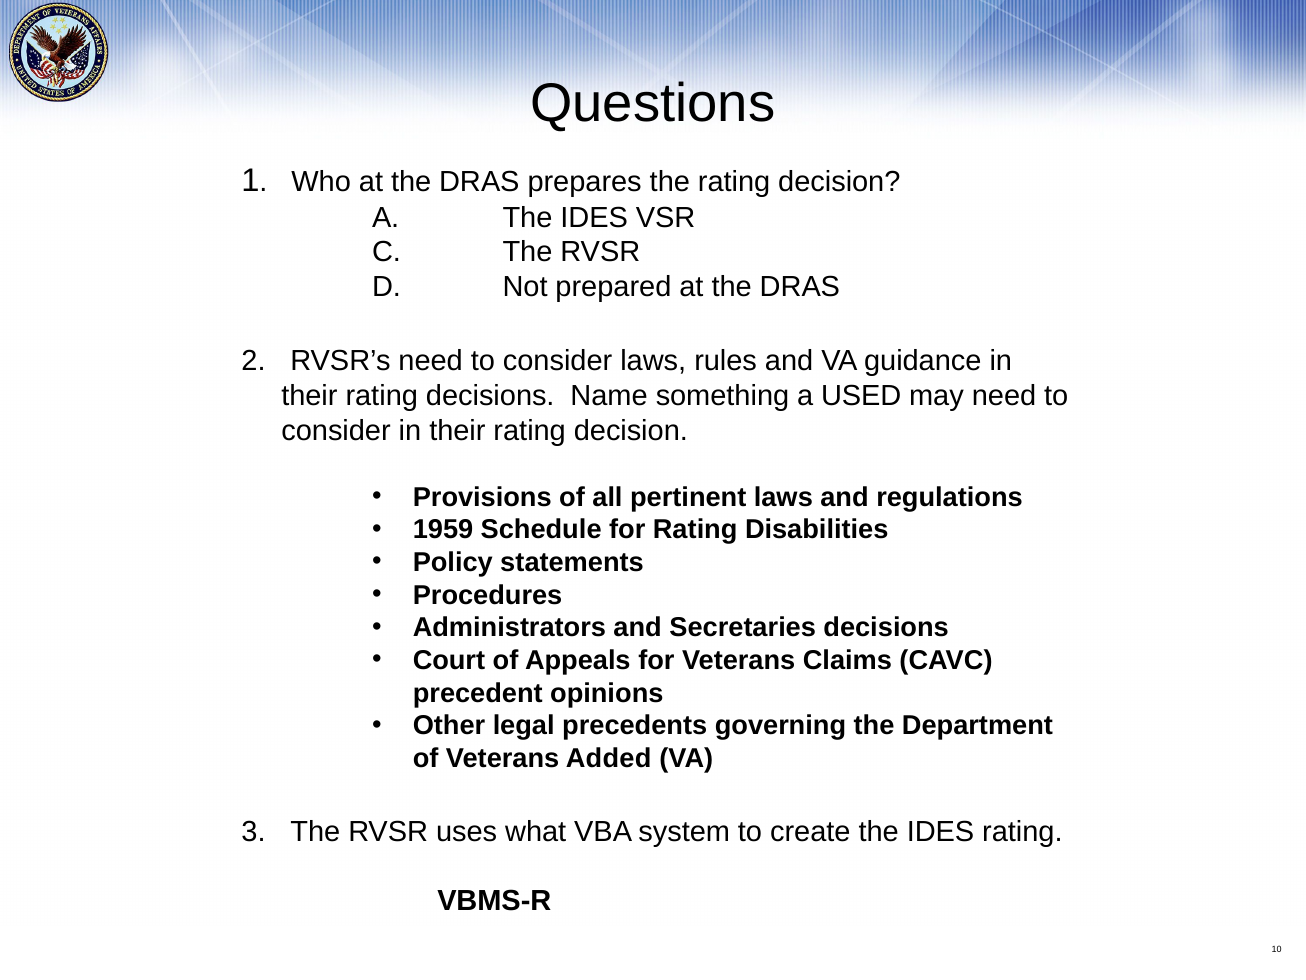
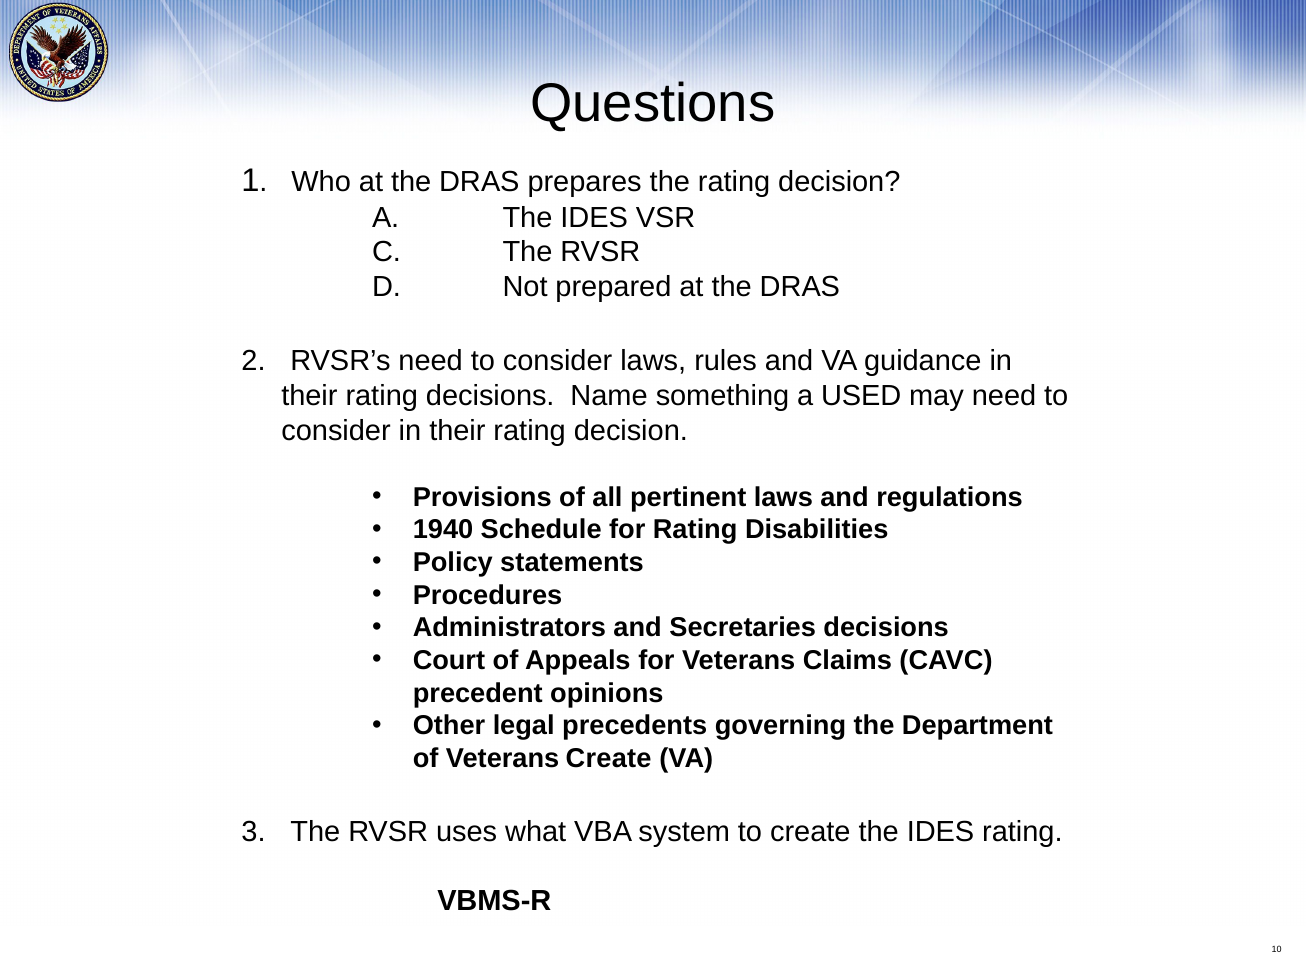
1959: 1959 -> 1940 (443, 530)
Veterans Added: Added -> Create (609, 758)
